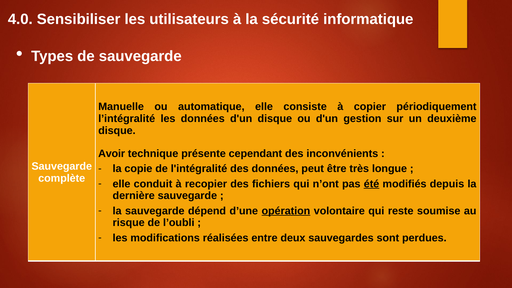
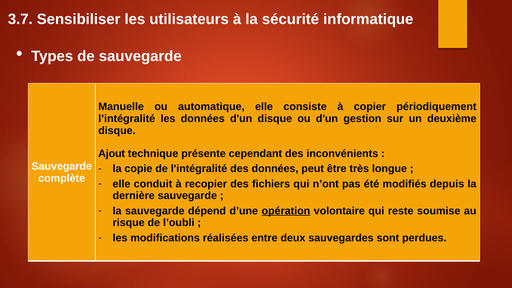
4.0: 4.0 -> 3.7 (20, 19)
Avoir: Avoir -> Ajout (112, 154)
été underline: present -> none (372, 184)
